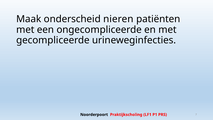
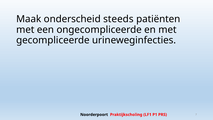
nieren: nieren -> steeds (118, 19)
